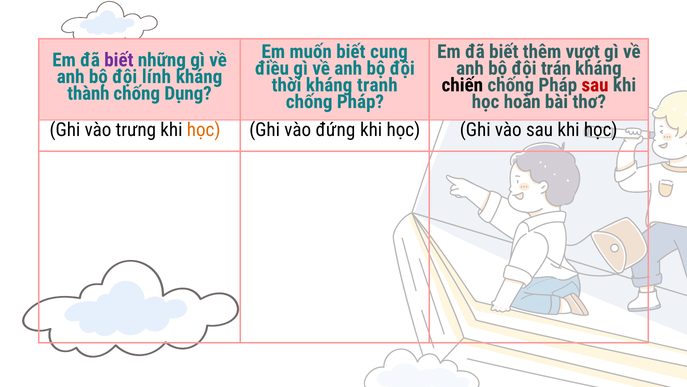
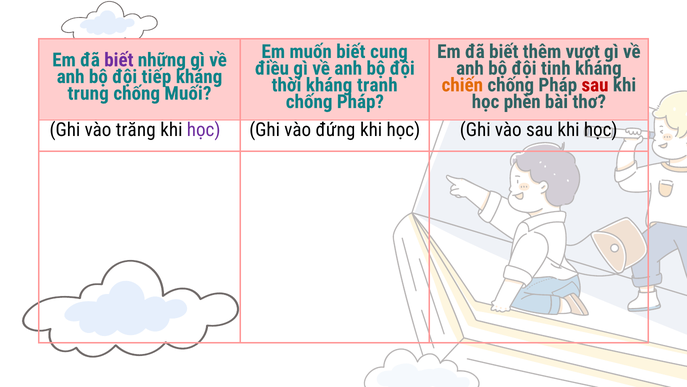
trán: trán -> tinh (556, 68)
lính: lính -> tiếp (156, 77)
chiến colour: black -> orange (462, 85)
thành: thành -> trung (88, 93)
Dụng: Dụng -> Muối (188, 93)
hoàn: hoàn -> phèn (522, 102)
trưng: trưng -> trăng (136, 130)
học colour: orange -> purple (204, 130)
